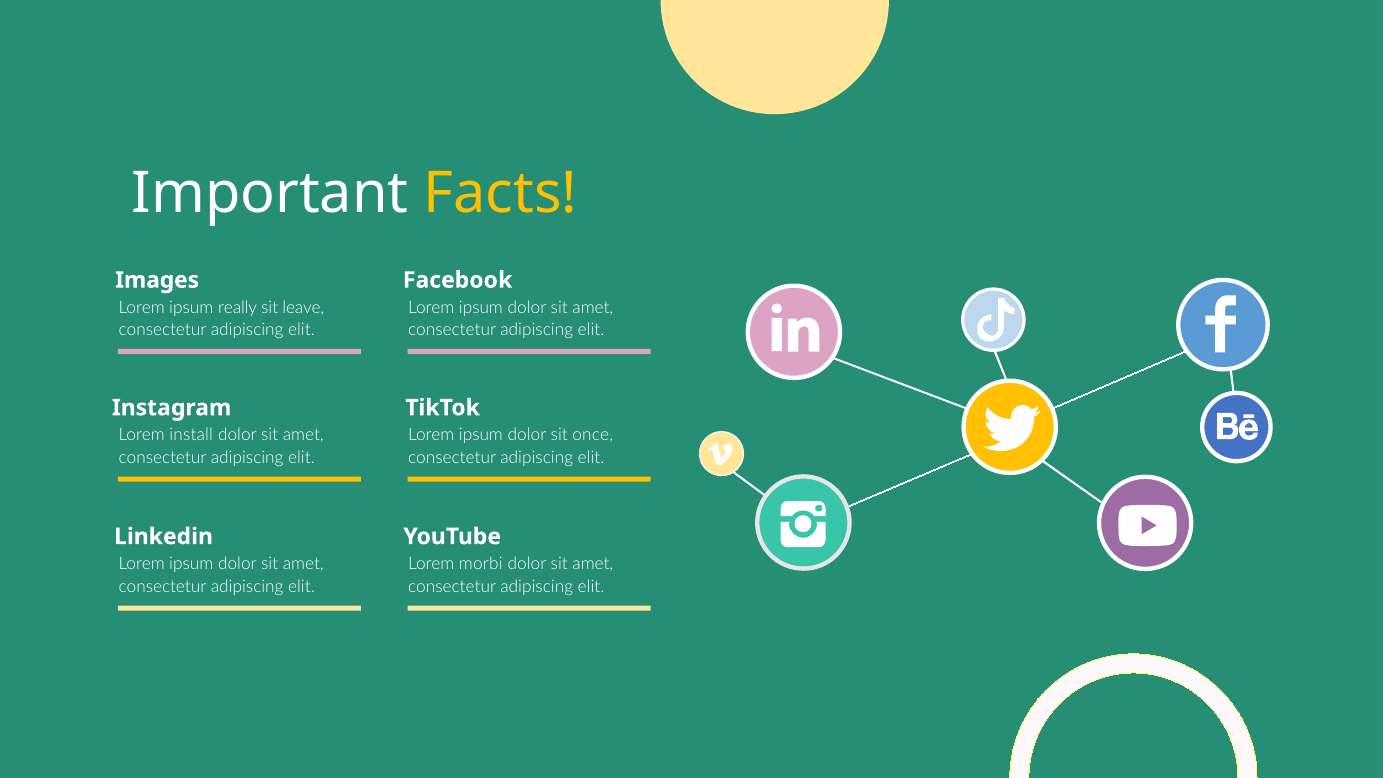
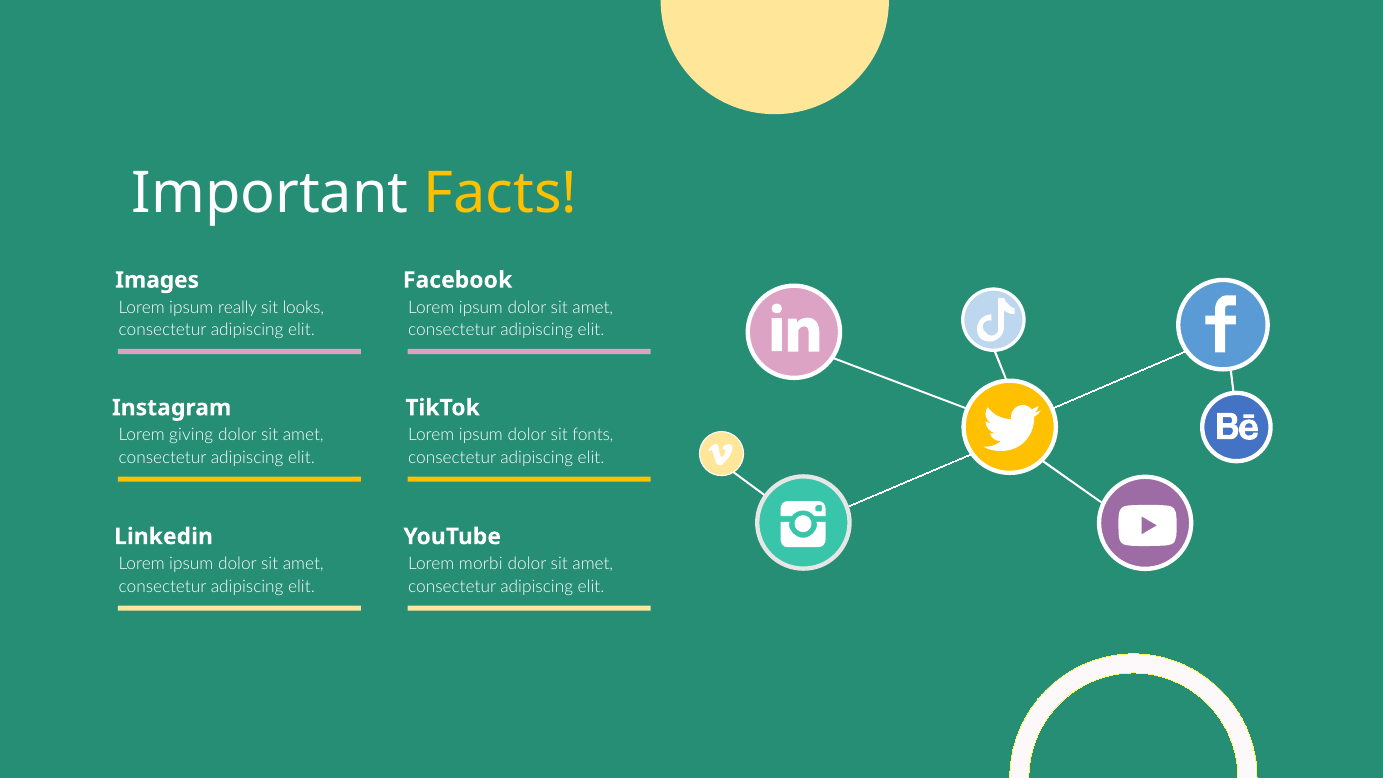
leave: leave -> looks (303, 307)
install: install -> giving (191, 435)
once: once -> fonts (593, 435)
